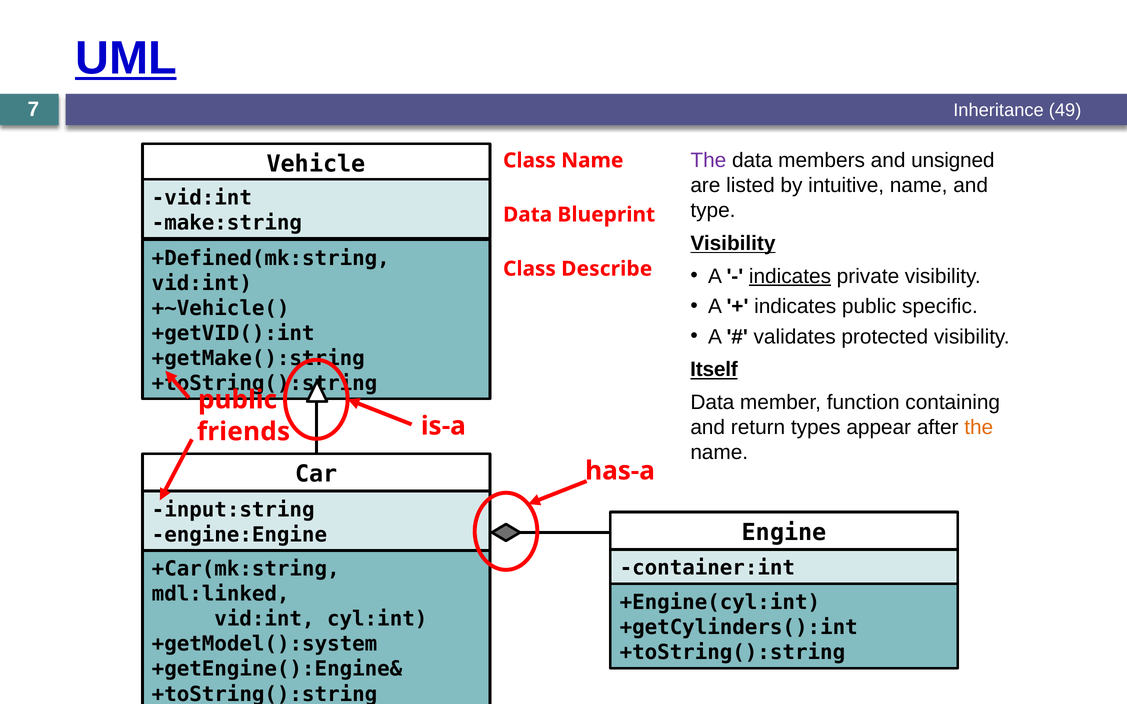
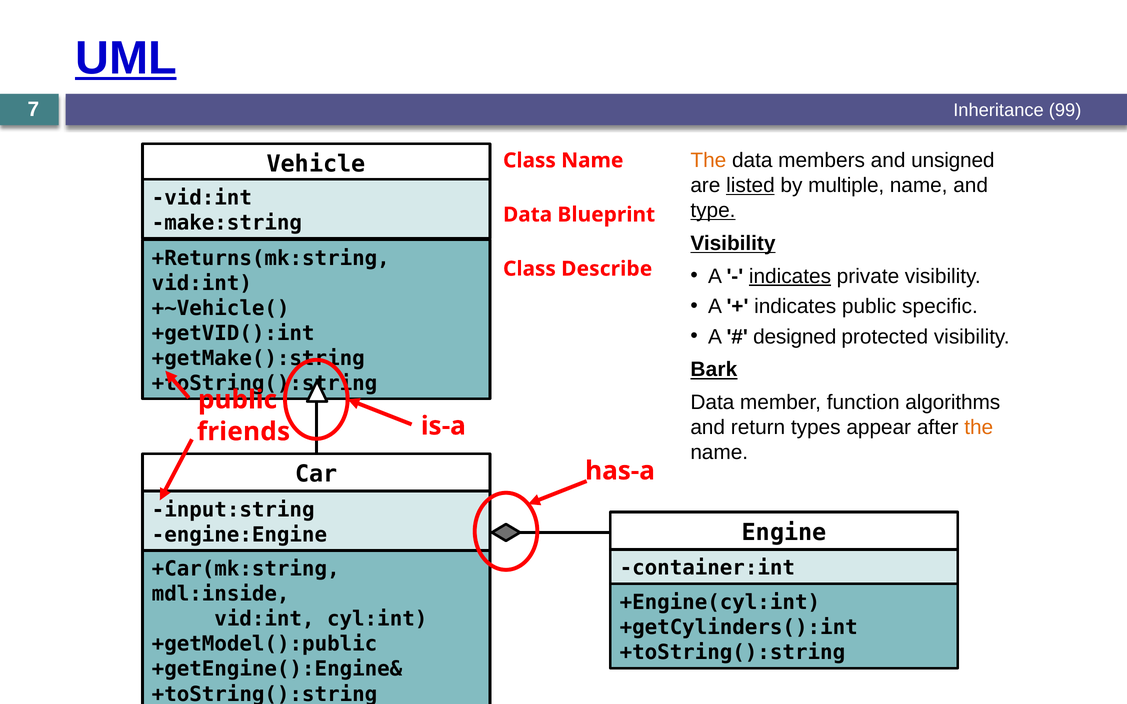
49: 49 -> 99 (1065, 110)
The colour: purple -> orange (708, 161)
listed underline: none -> present (750, 186)
intuitive: intuitive -> multiple (846, 186)
type underline: none -> present (713, 211)
+Defined(mk:string: +Defined(mk:string -> +Returns(mk:string (271, 258)
validates: validates -> designed (795, 337)
Itself: Itself -> Bark (714, 370)
containing: containing -> algorithms (953, 403)
mdl:linked: mdl:linked -> mdl:inside (221, 594)
+getModel():system: +getModel():system -> +getModel():public (265, 644)
